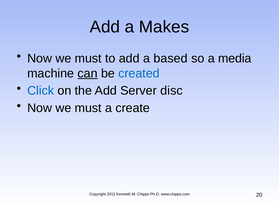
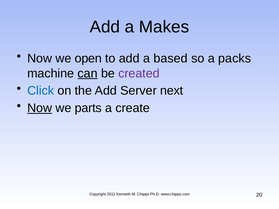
must: must -> open (88, 59)
media: media -> packs (235, 59)
created colour: blue -> purple (139, 73)
disc: disc -> next (172, 91)
Now underline: none -> present (40, 108)
must: must -> parts (88, 108)
